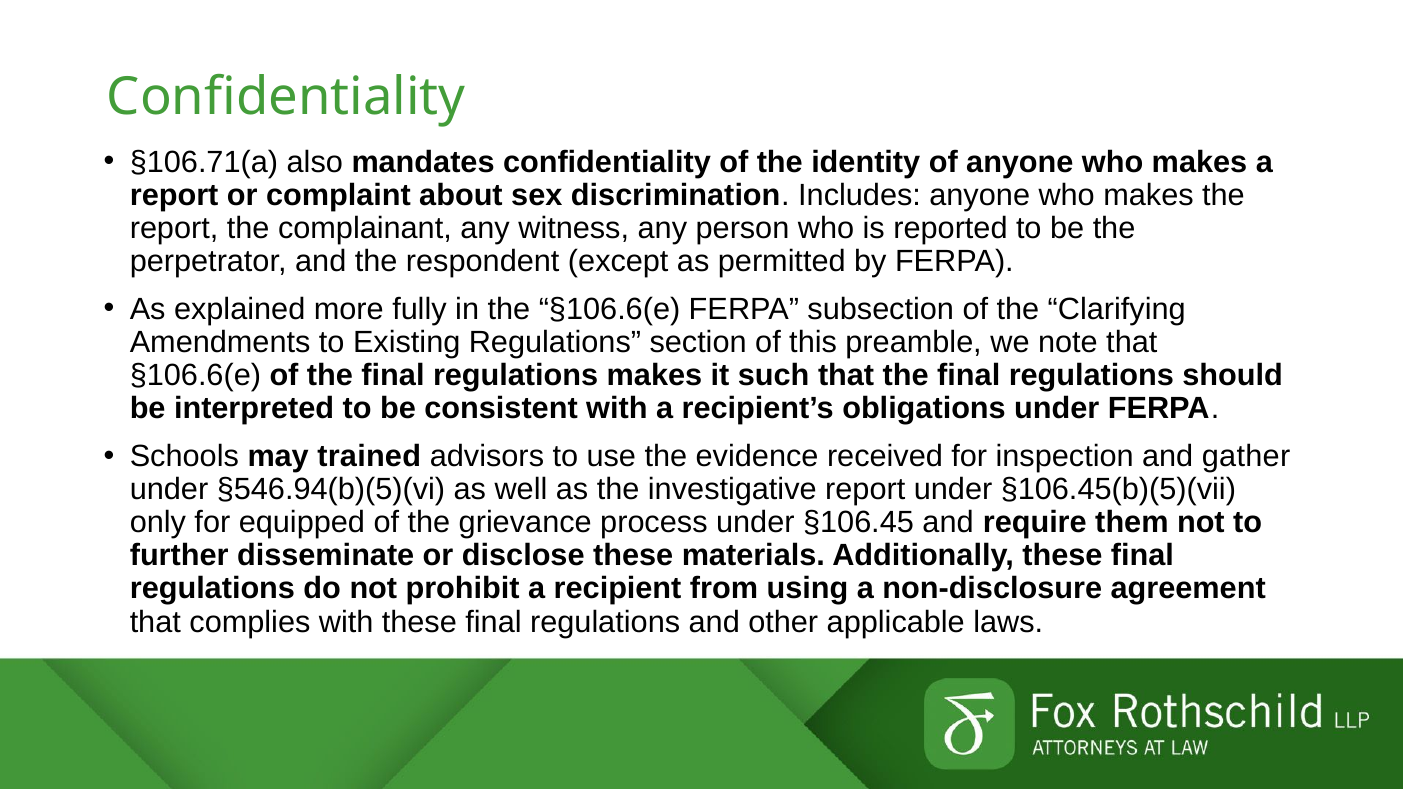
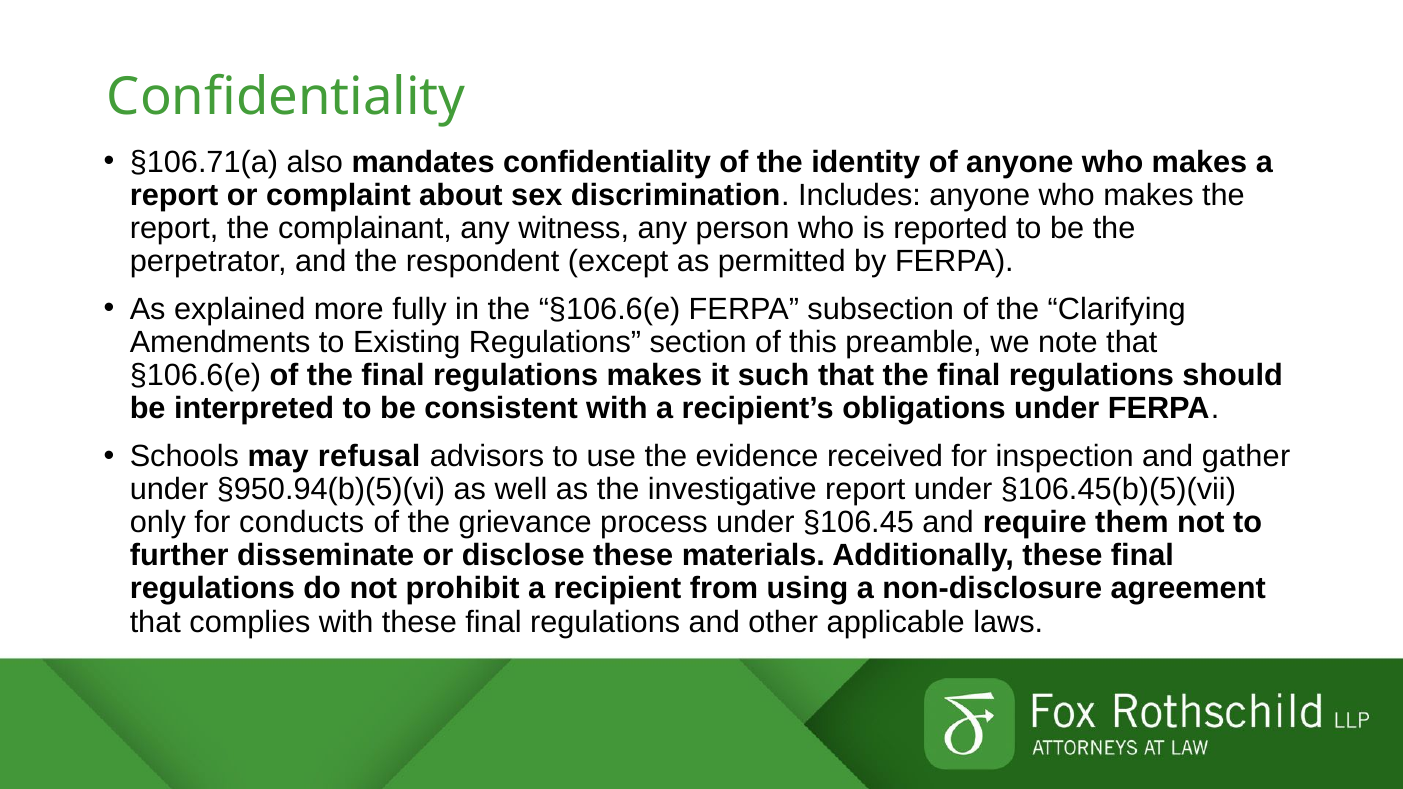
trained: trained -> refusal (369, 456)
§546.94(b)(5)(vi: §546.94(b)(5)(vi -> §950.94(b)(5)(vi (331, 489)
equipped: equipped -> conducts (302, 523)
